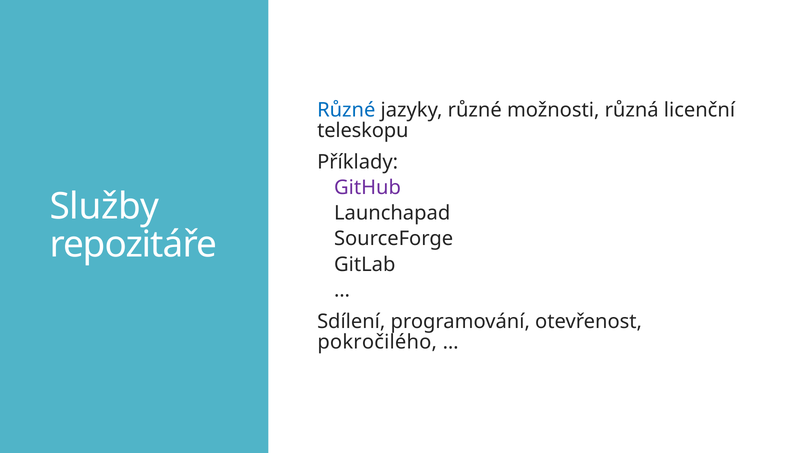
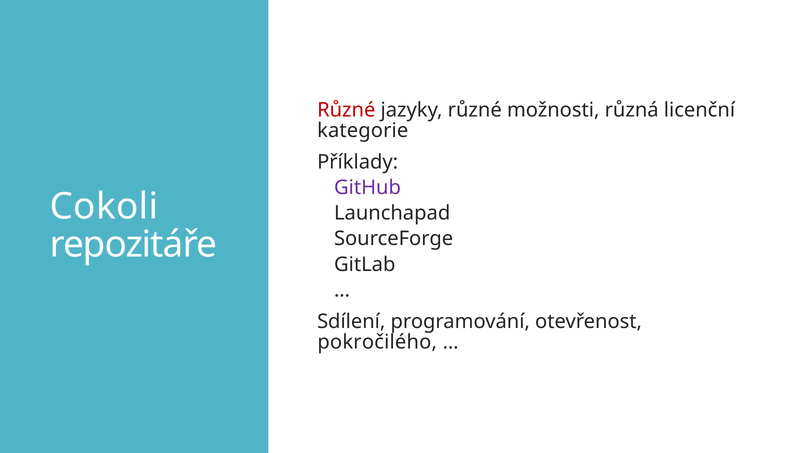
Různé colour: blue -> red (346, 110)
teleskopu: teleskopu -> kategorie (363, 131)
Služby: Služby -> Cokoli (104, 207)
